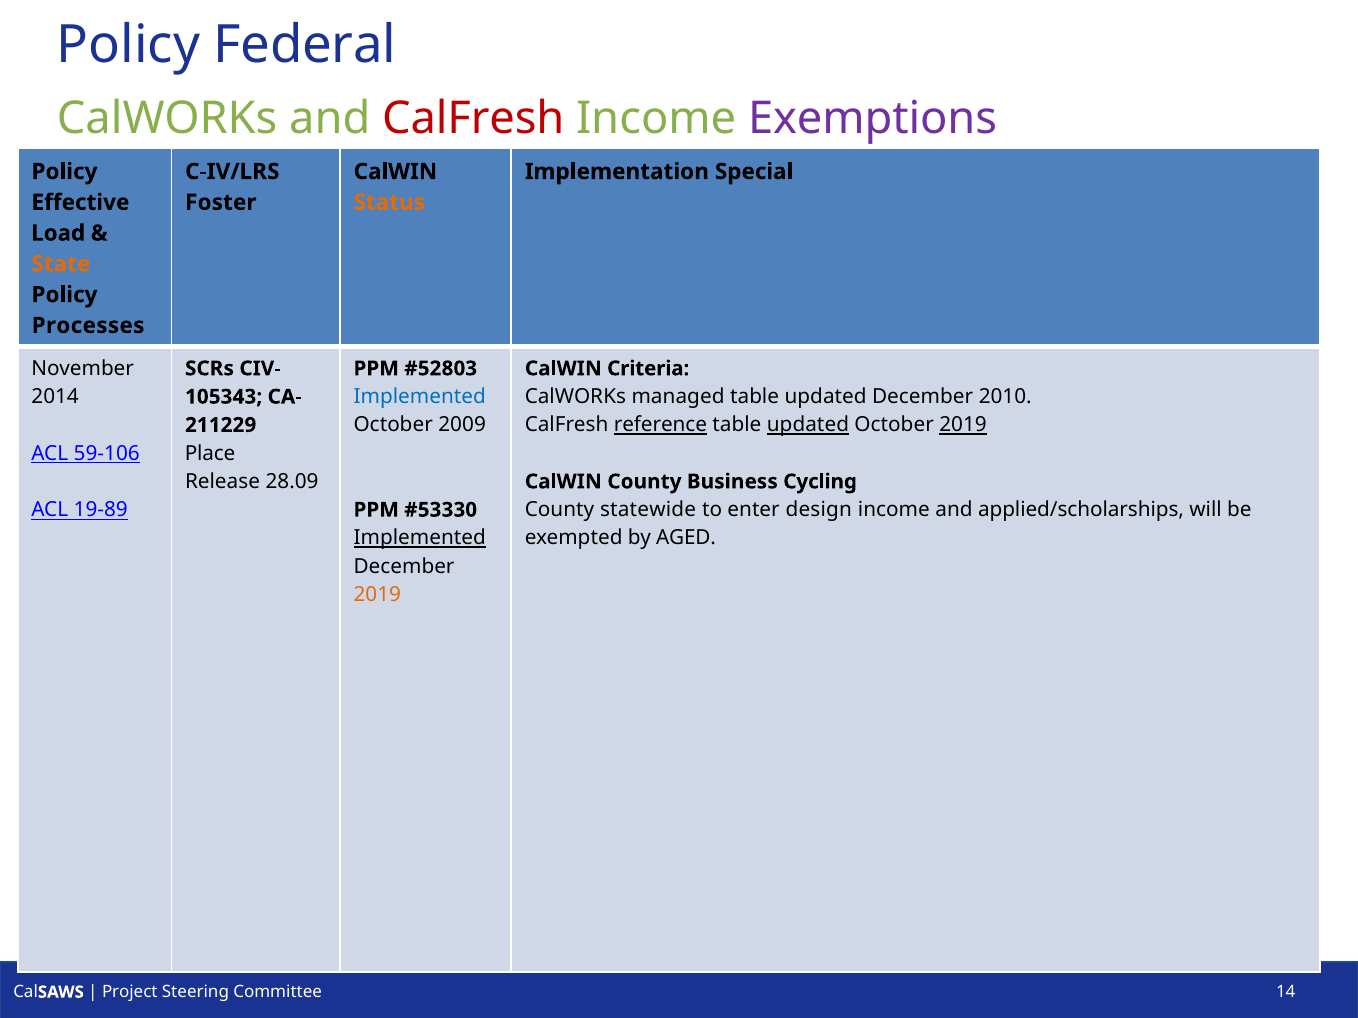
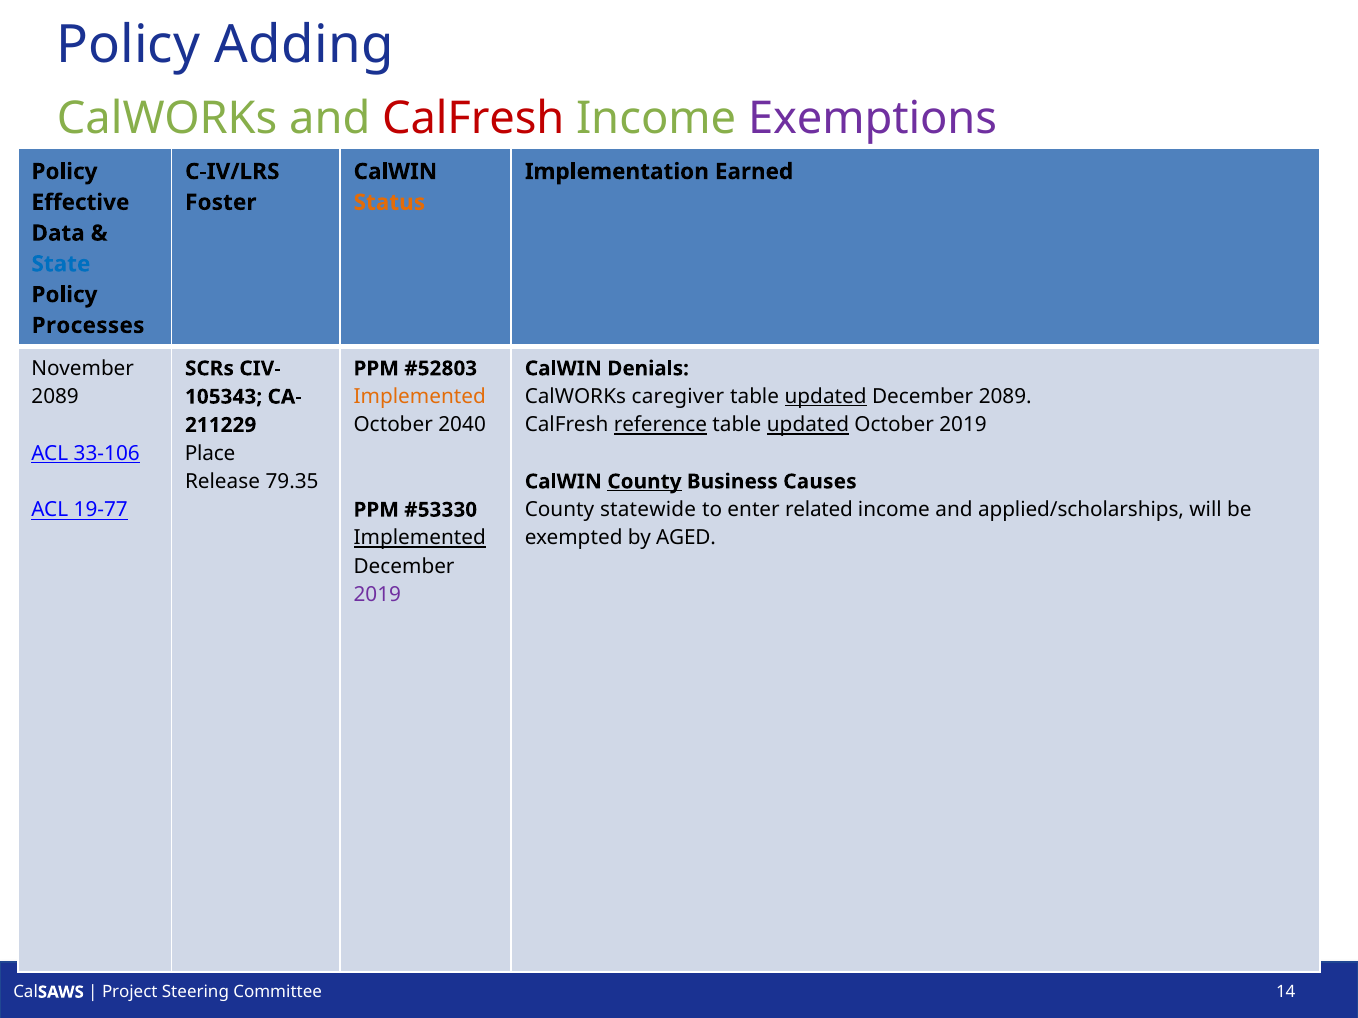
Federal: Federal -> Adding (304, 45)
Special: Special -> Earned (754, 172)
Load: Load -> Data (58, 233)
State colour: orange -> blue (61, 264)
Criteria: Criteria -> Denials (648, 369)
2014: 2014 -> 2089 (55, 397)
Implemented colour: blue -> orange (420, 397)
managed: managed -> caregiver (678, 397)
updated underline: none -> present (826, 397)
December 2010: 2010 -> 2089 (1005, 397)
2009: 2009 -> 2040 (462, 425)
2019 underline: present -> none (963, 425)
59-106: 59-106 -> 33-106 (107, 454)
28.09: 28.09 -> 79.35 (292, 482)
County underline: none -> present (644, 482)
Cycling: Cycling -> Causes (820, 482)
19-89: 19-89 -> 19-77 (101, 510)
design: design -> related (819, 510)
2019 colour: orange -> purple (377, 595)
